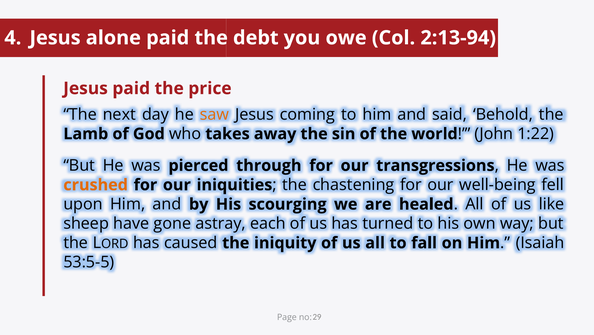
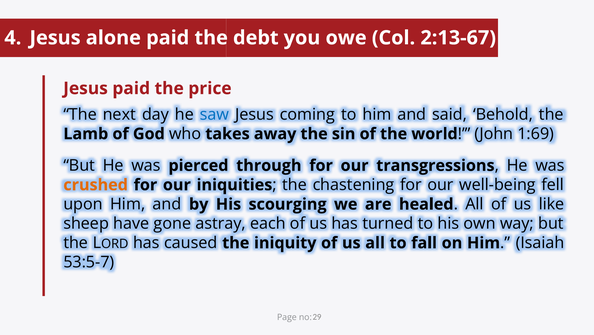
2:13-94: 2:13-94 -> 2:13-67 (458, 38)
saw colour: orange -> blue (214, 115)
1:22: 1:22 -> 1:69 (536, 134)
53:5-5: 53:5-5 -> 53:5-7 (89, 262)
